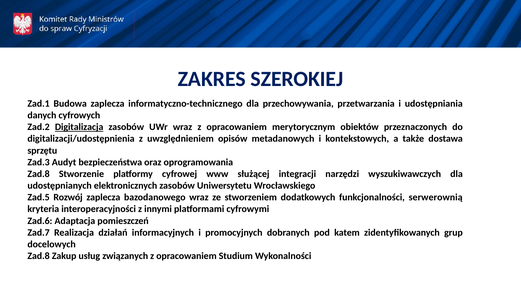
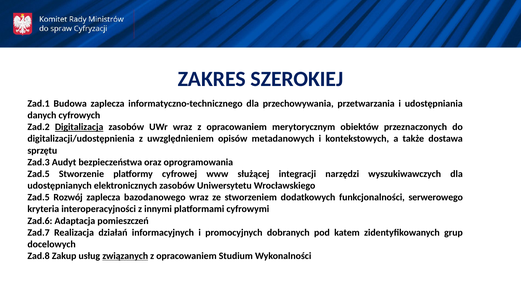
Zad.8: Zad.8 -> Zad.5 (39, 174)
serwerownią: serwerownią -> serwerowego (436, 197)
związanych underline: none -> present (125, 256)
